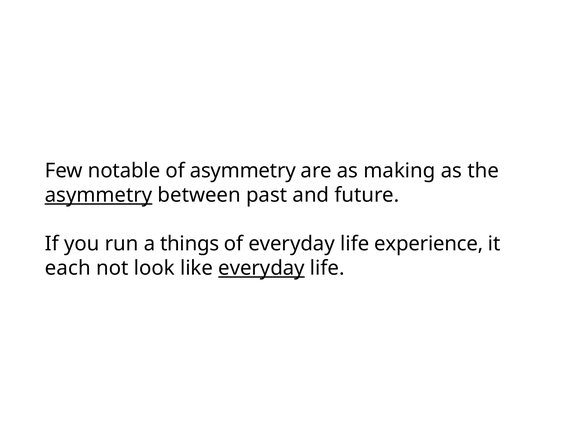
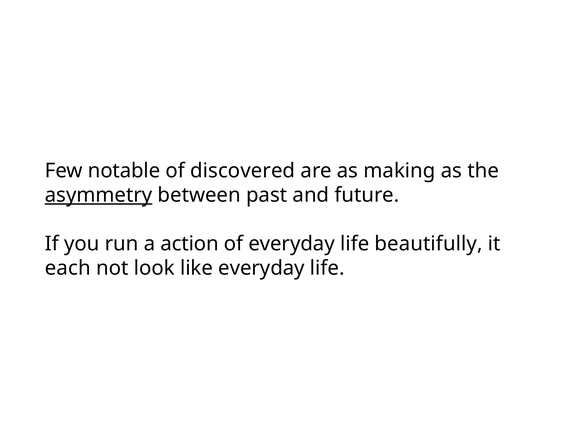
of asymmetry: asymmetry -> discovered (243, 171)
things: things -> action (190, 243)
experience: experience -> beautifully (429, 243)
everyday underline: present -> none (261, 268)
